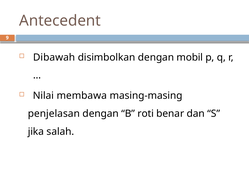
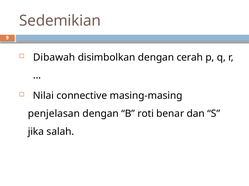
Antecedent: Antecedent -> Sedemikian (60, 21)
mobil: mobil -> cerah (190, 58)
membawa: membawa -> connective (82, 96)
